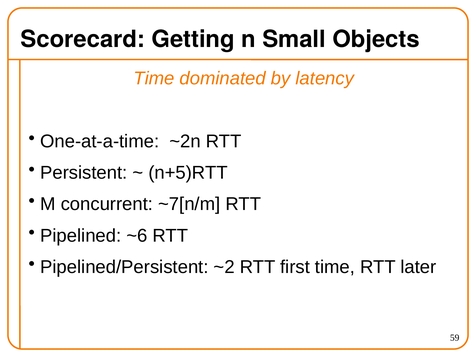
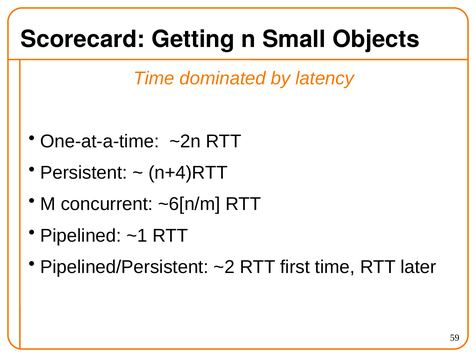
n+5)RTT: n+5)RTT -> n+4)RTT (188, 173)
~7[n/m: ~7[n/m -> ~6[n/m (189, 204)
~6: ~6 -> ~1 (137, 236)
